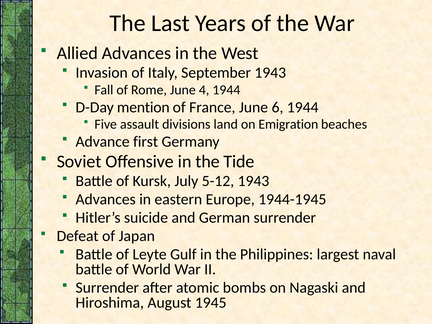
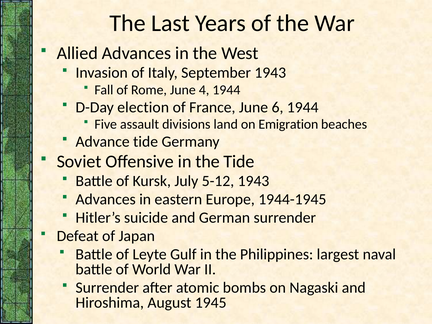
mention: mention -> election (143, 107)
Advance first: first -> tide (146, 142)
